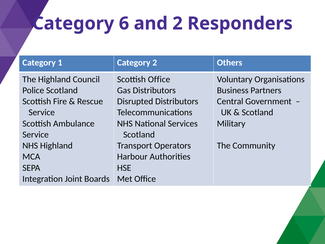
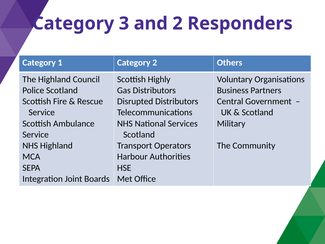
6: 6 -> 3 (124, 23)
Scottish Office: Office -> Highly (159, 79)
